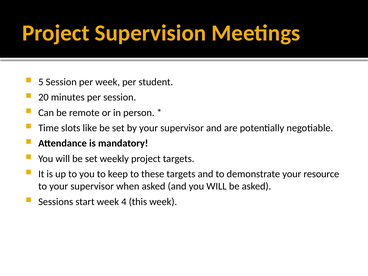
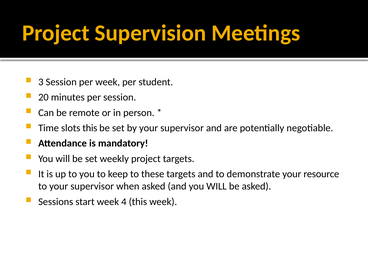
5: 5 -> 3 (41, 82)
slots like: like -> this (90, 128)
